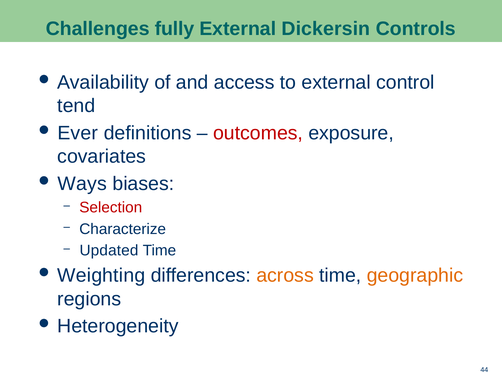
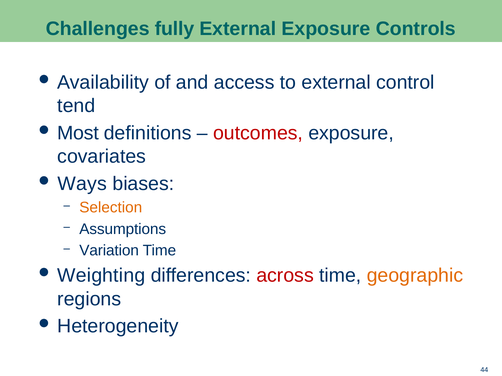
External Dickersin: Dickersin -> Exposure (326, 29)
Ever: Ever -> Most (78, 133)
Selection colour: red -> orange (111, 208)
Characterize: Characterize -> Assumptions (123, 229)
Updated: Updated -> Variation (109, 251)
across colour: orange -> red (285, 276)
